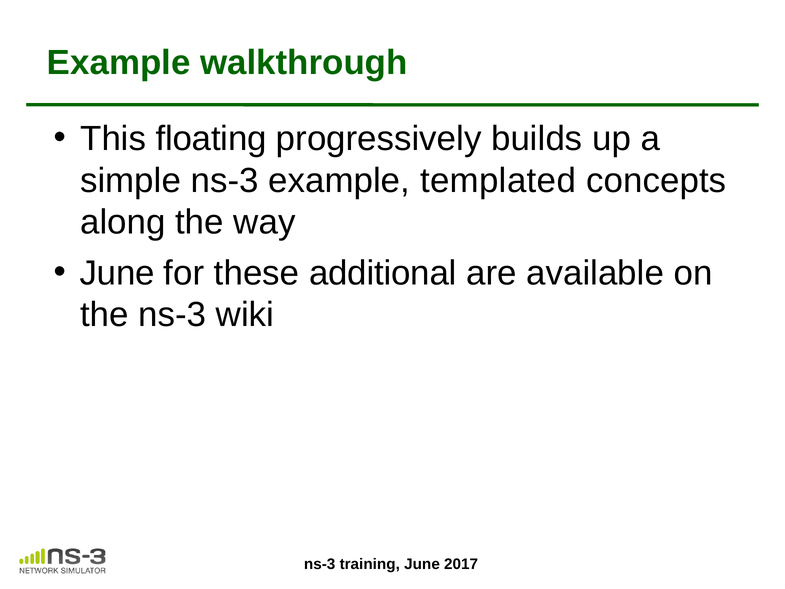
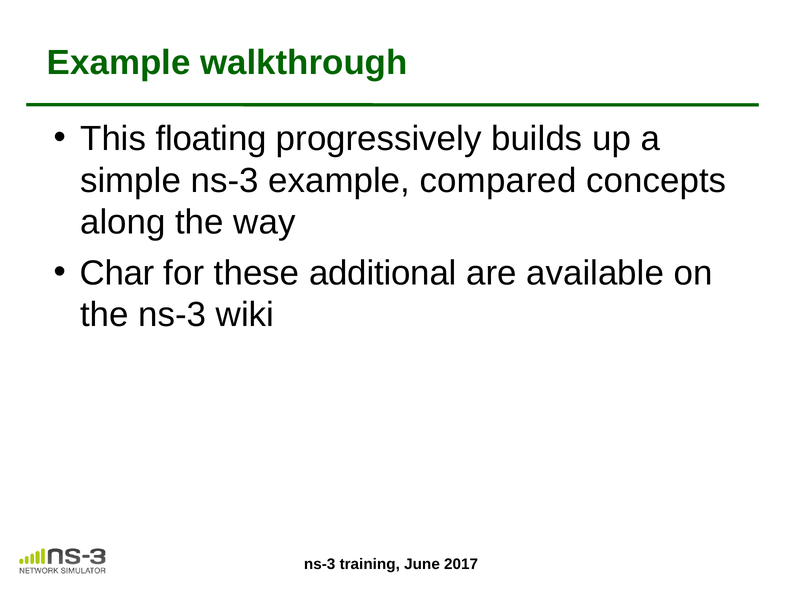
templated: templated -> compared (498, 180)
June: June -> Char (117, 273)
